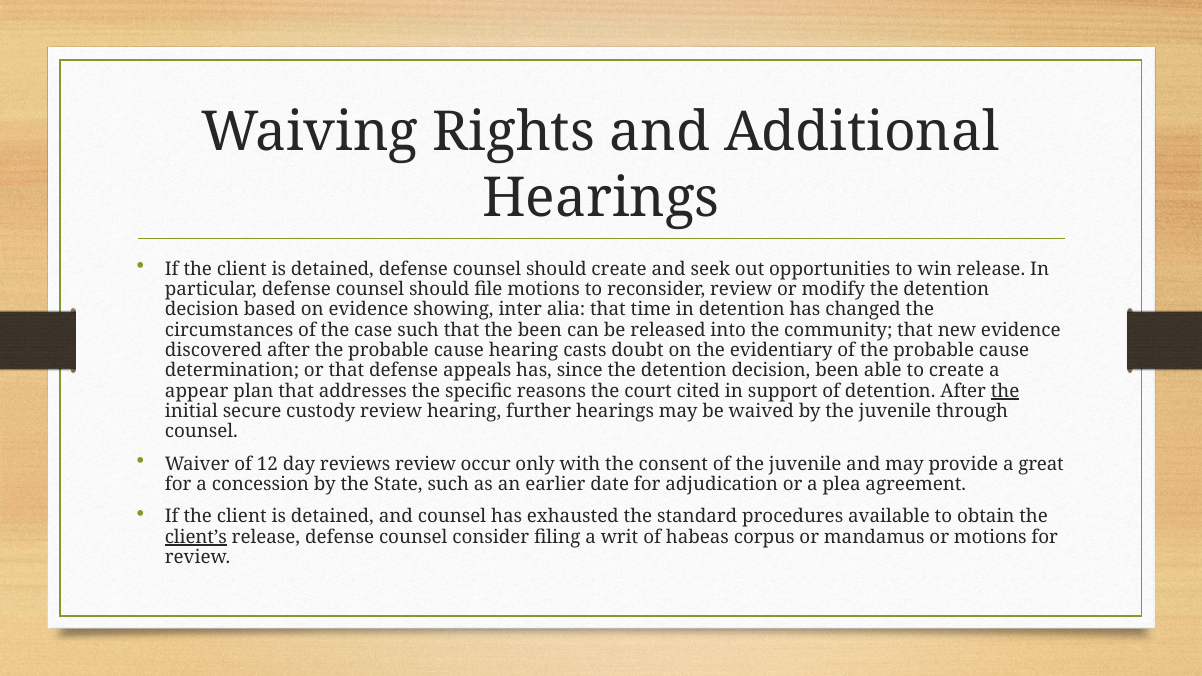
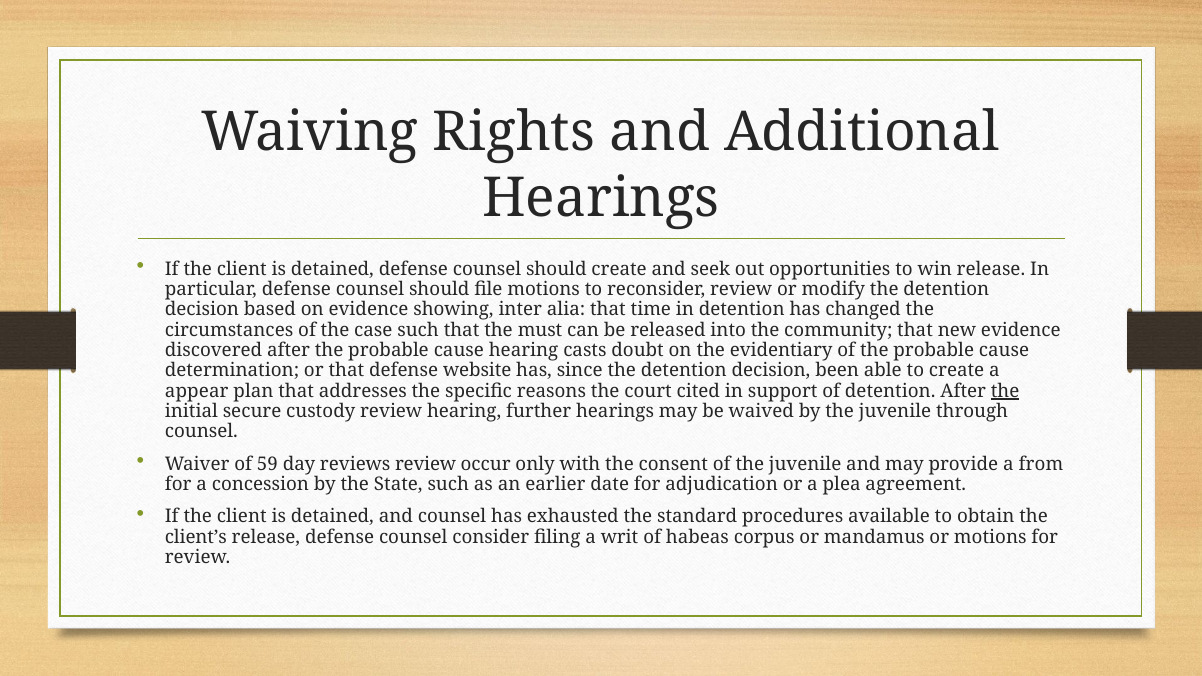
the been: been -> must (540, 330)
appeals: appeals -> website (477, 371)
12: 12 -> 59 (267, 464)
great: great -> from (1041, 464)
client’s underline: present -> none (196, 537)
